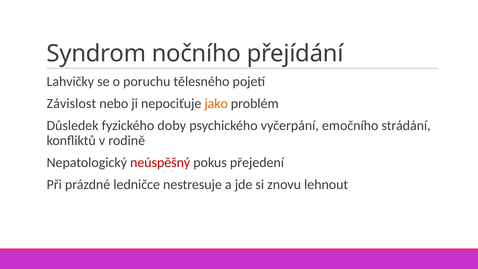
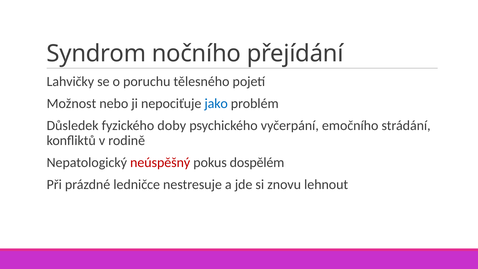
Závislost: Závislost -> Možnost (71, 104)
jako colour: orange -> blue (216, 104)
přejedení: přejedení -> dospělém (257, 163)
